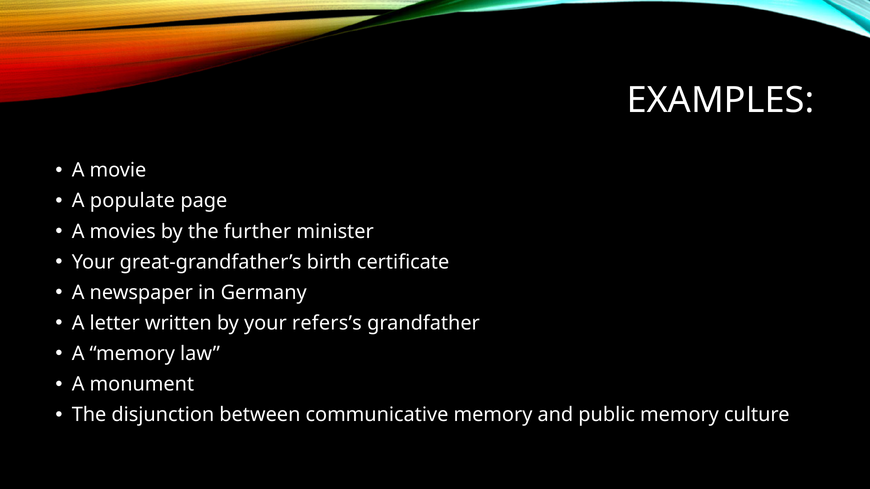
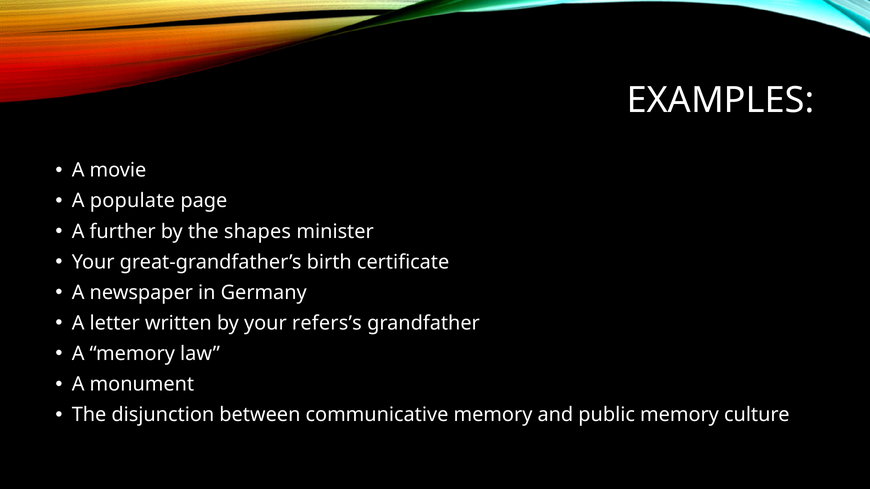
movies: movies -> further (123, 232)
further: further -> shapes (257, 232)
